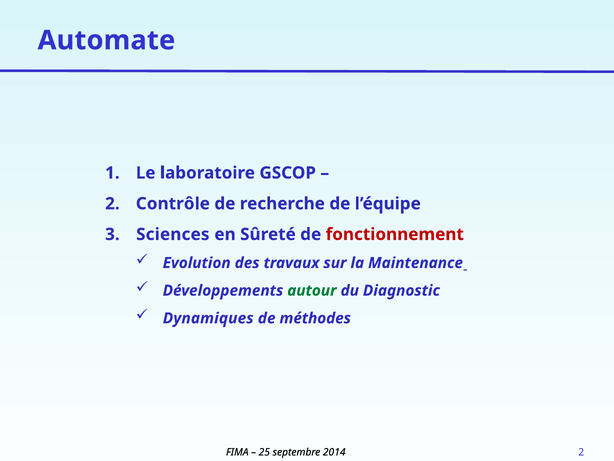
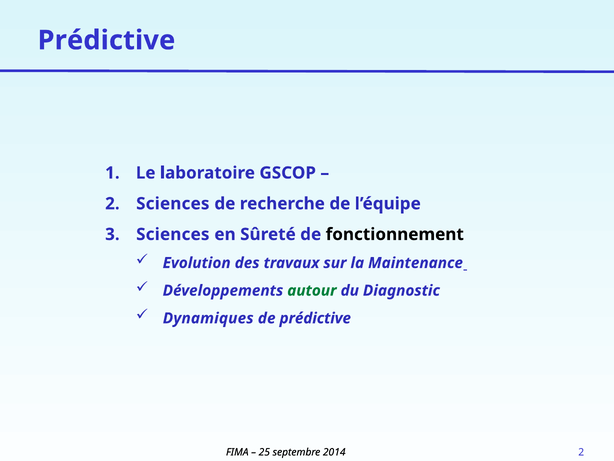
Automate: Automate -> Prédictive (106, 40)
Contrôle: Contrôle -> Sciences (173, 203)
fonctionnement colour: red -> black (395, 234)
de méthodes: méthodes -> prédictive (315, 318)
